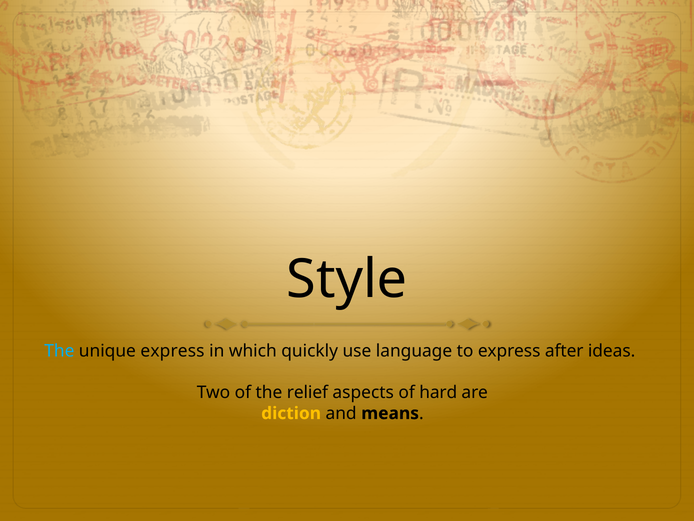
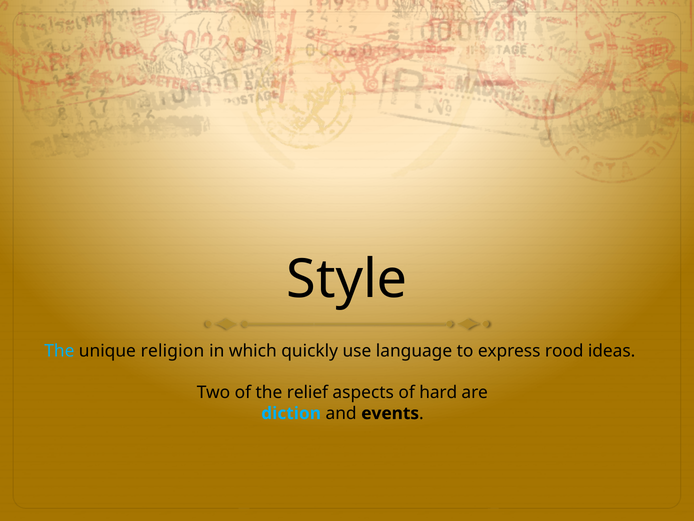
unique express: express -> religion (172, 351)
after: after -> rood (564, 351)
diction colour: yellow -> light blue (291, 413)
means: means -> events (390, 413)
